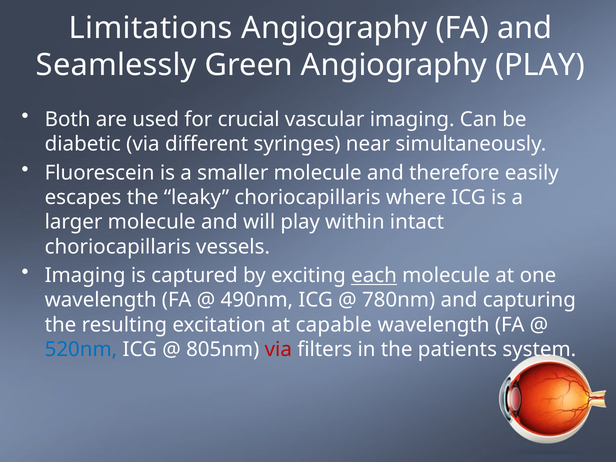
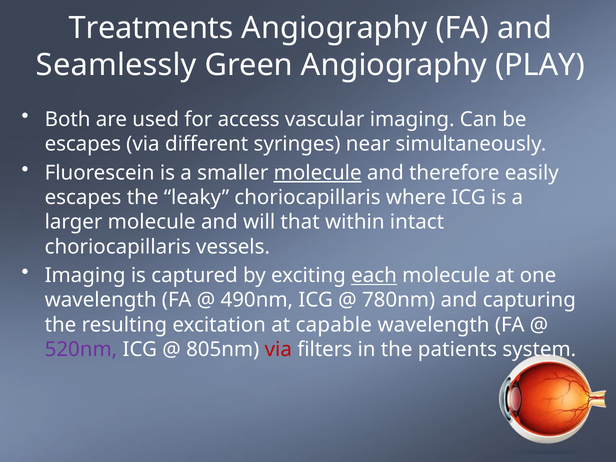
Limitations: Limitations -> Treatments (151, 28)
crucial: crucial -> access (249, 120)
diabetic: diabetic -> escapes (83, 144)
molecule underline: none -> present (318, 173)
will play: play -> that (300, 222)
520nm colour: blue -> purple (81, 349)
